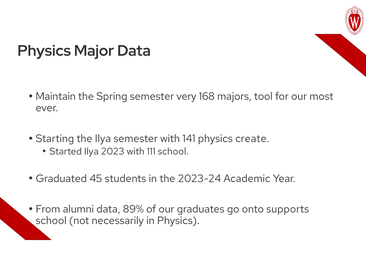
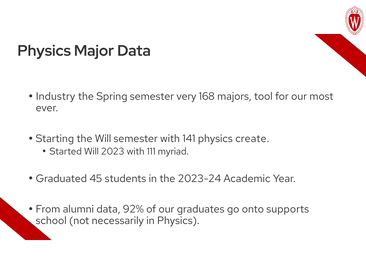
Maintain: Maintain -> Industry (56, 97)
the Ilya: Ilya -> Will (103, 139)
Started Ilya: Ilya -> Will (91, 152)
111 school: school -> myriad (173, 152)
89%: 89% -> 92% (133, 210)
